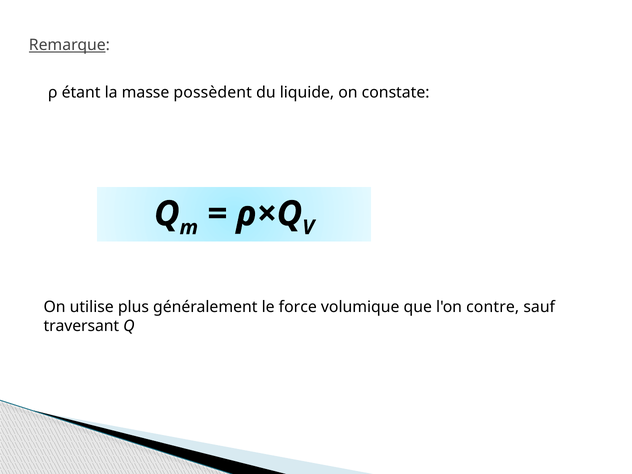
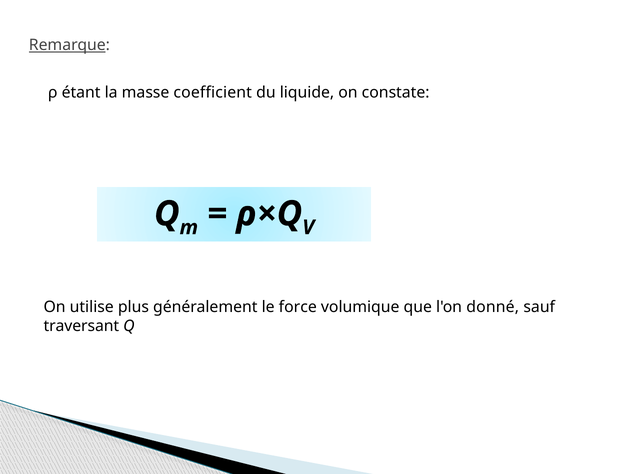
possèdent: possèdent -> coefficient (213, 93)
contre: contre -> donné (493, 307)
